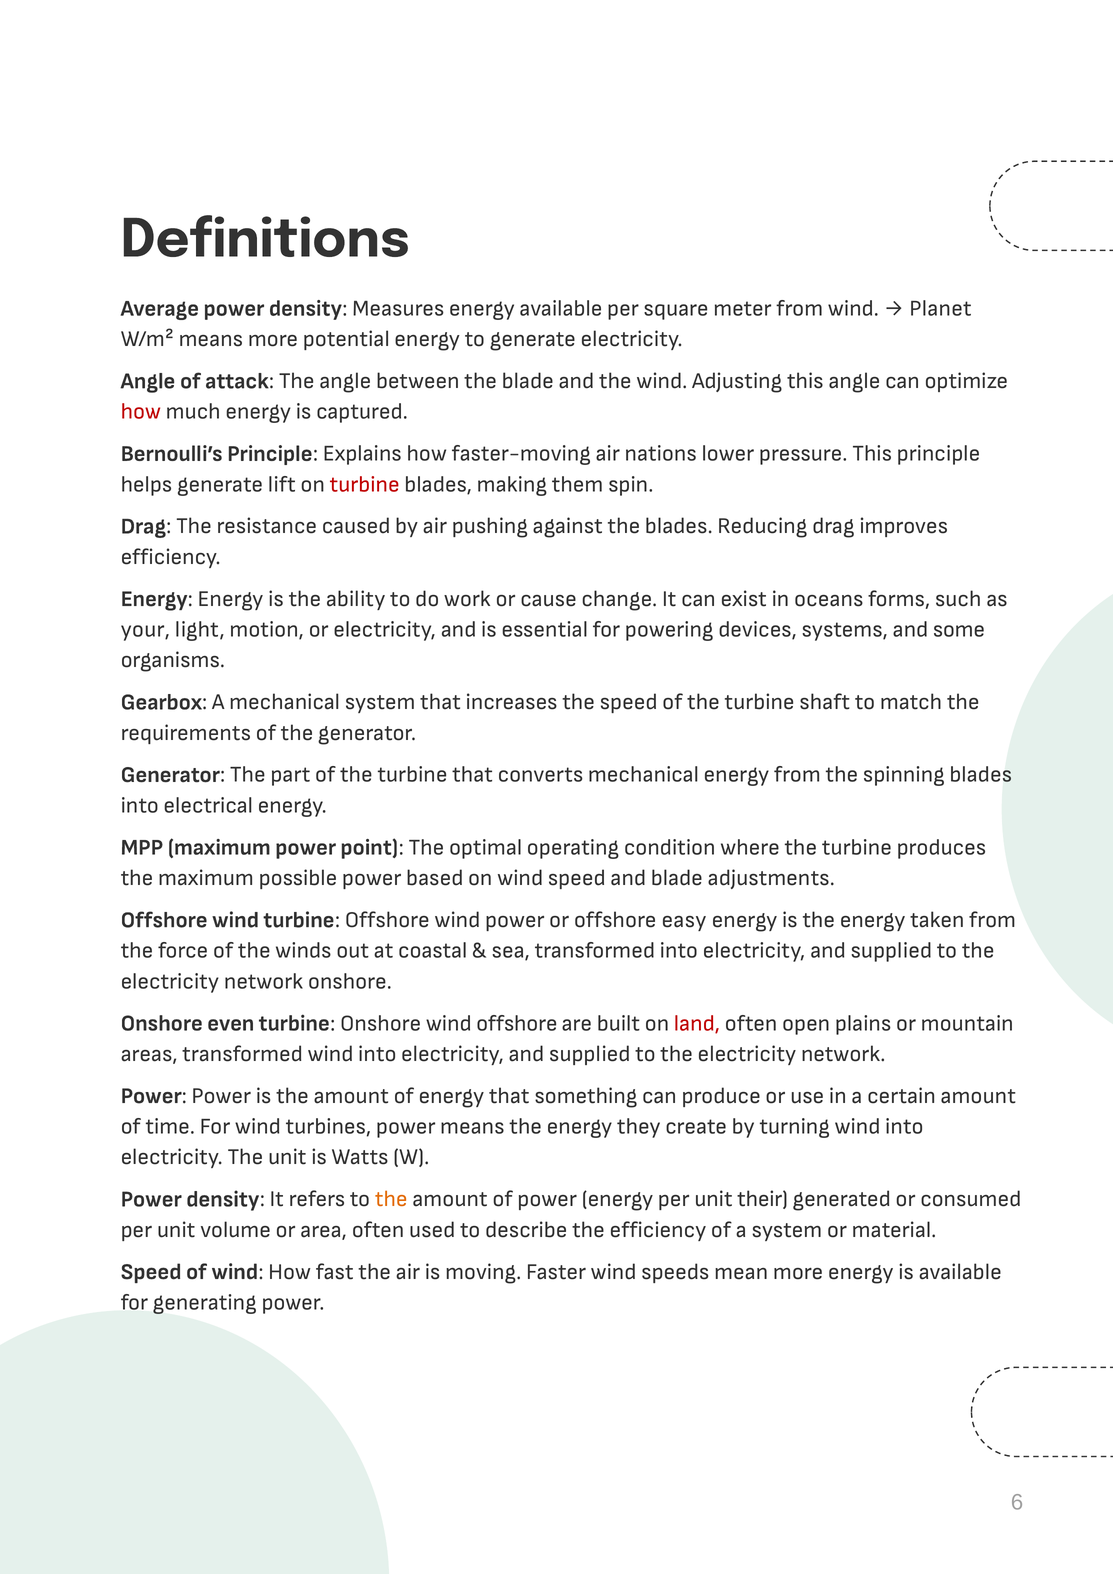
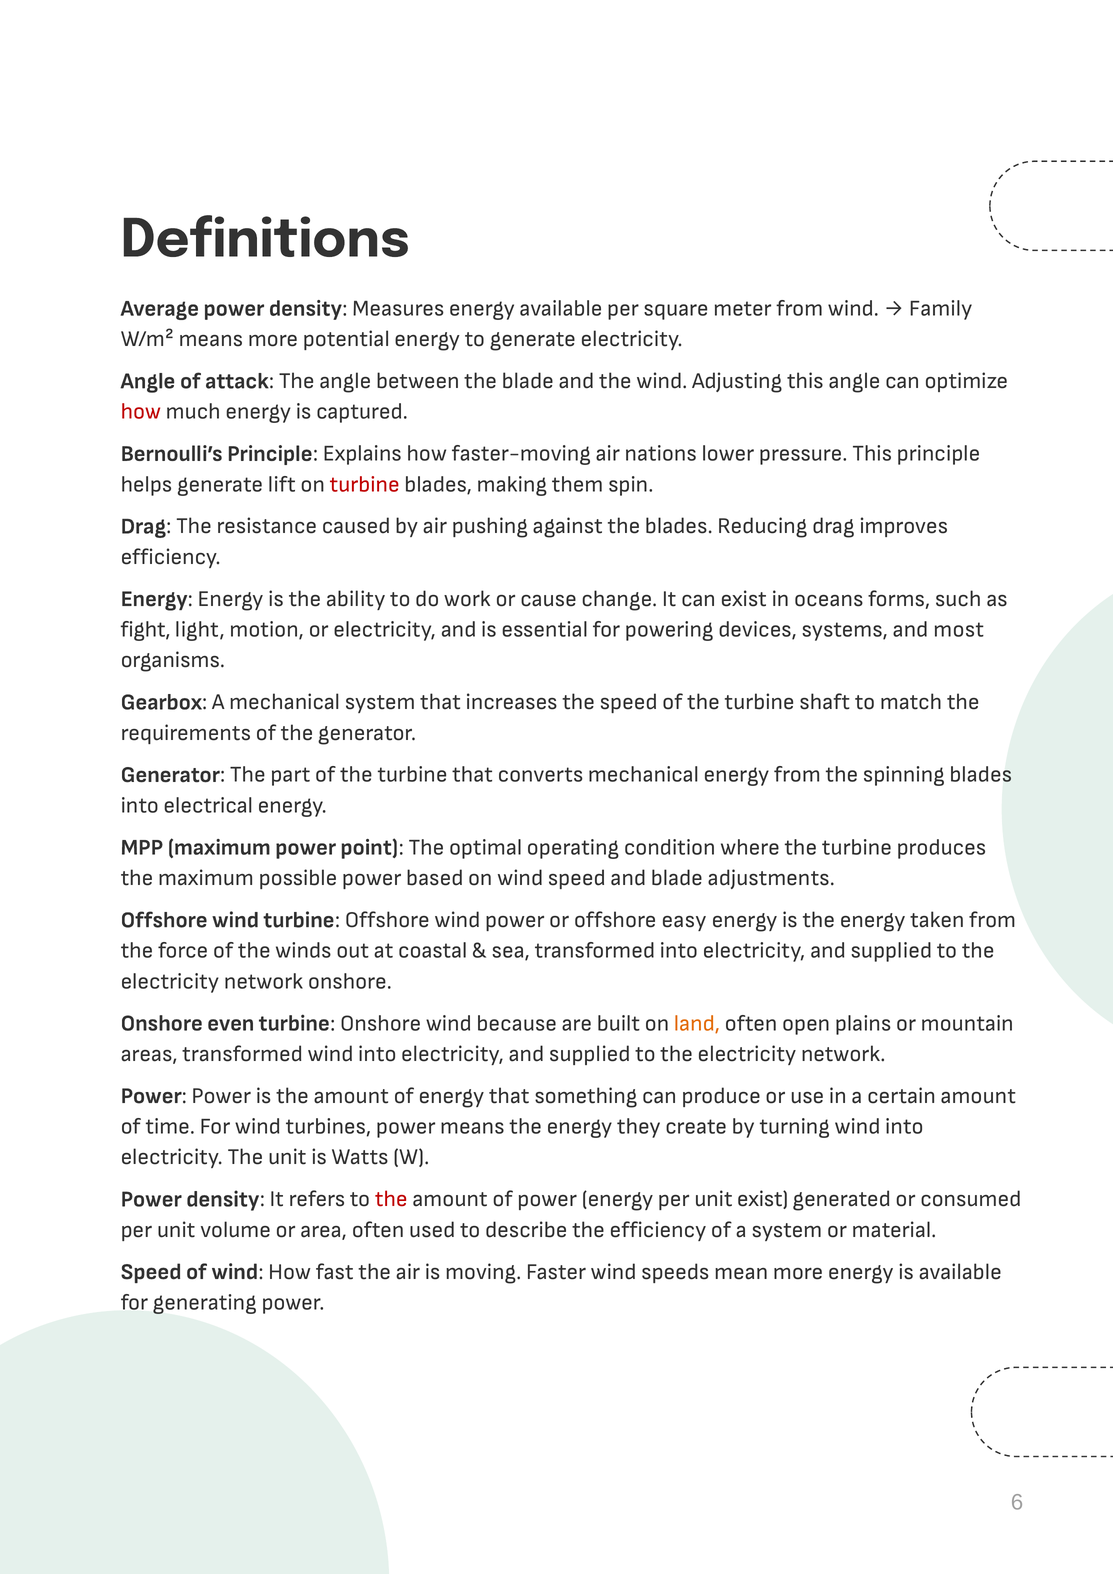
Planet: Planet -> Family (941, 308)
your: your -> fight (146, 629)
some: some -> most (959, 629)
wind offshore: offshore -> because (517, 1023)
land colour: red -> orange (697, 1023)
the colour: orange -> red (391, 1199)
unit their: their -> exist (763, 1199)
